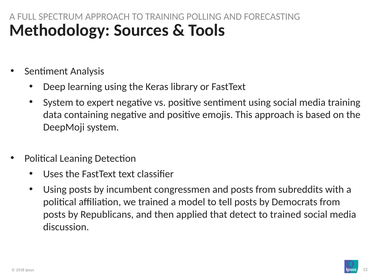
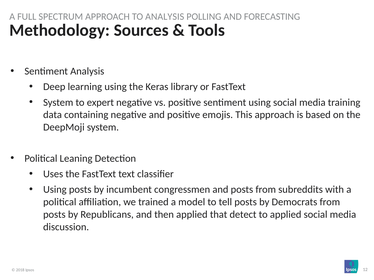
TO TRAINING: TRAINING -> ANALYSIS (165, 17)
to trained: trained -> applied (286, 215)
